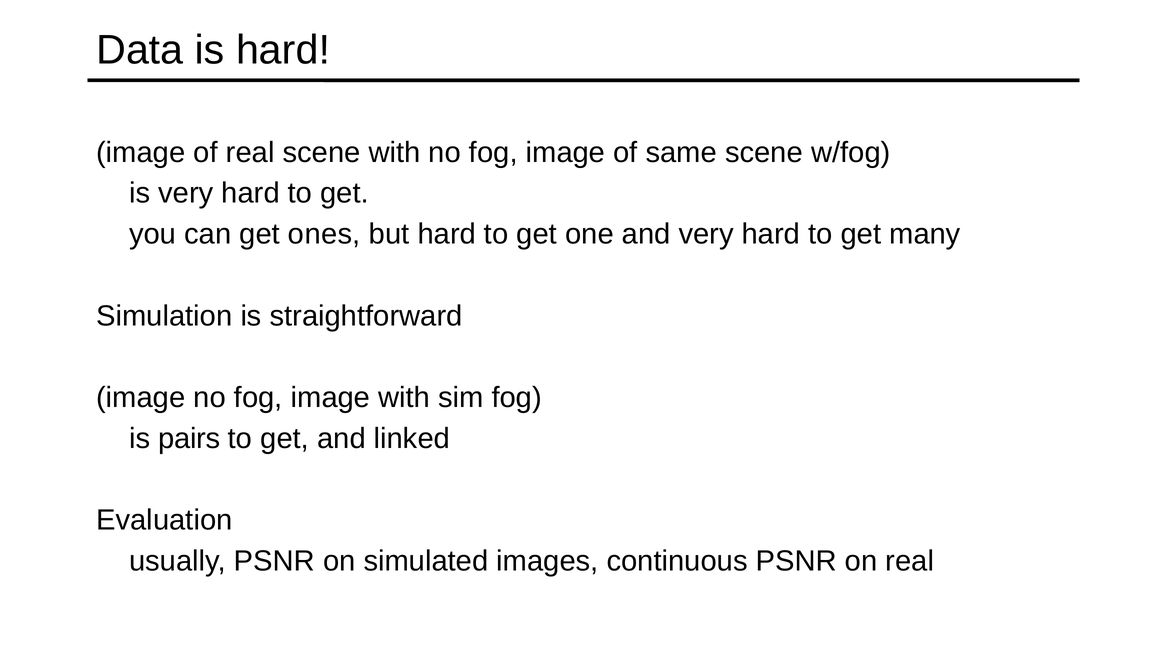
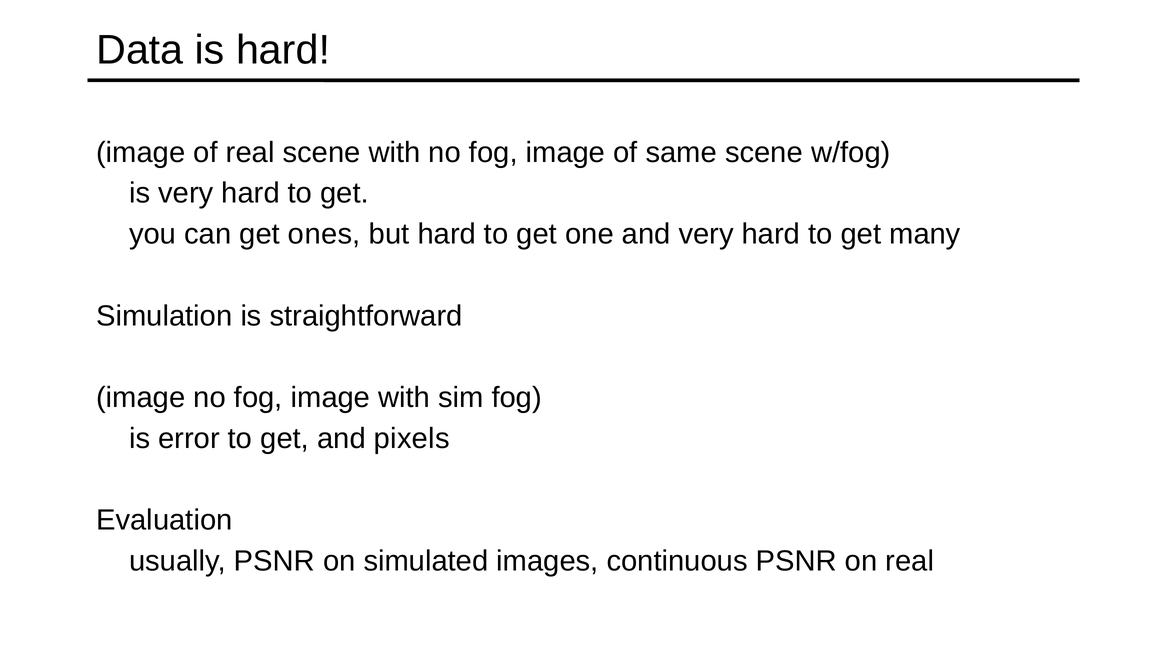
pairs: pairs -> error (189, 438)
linked: linked -> pixels (412, 438)
